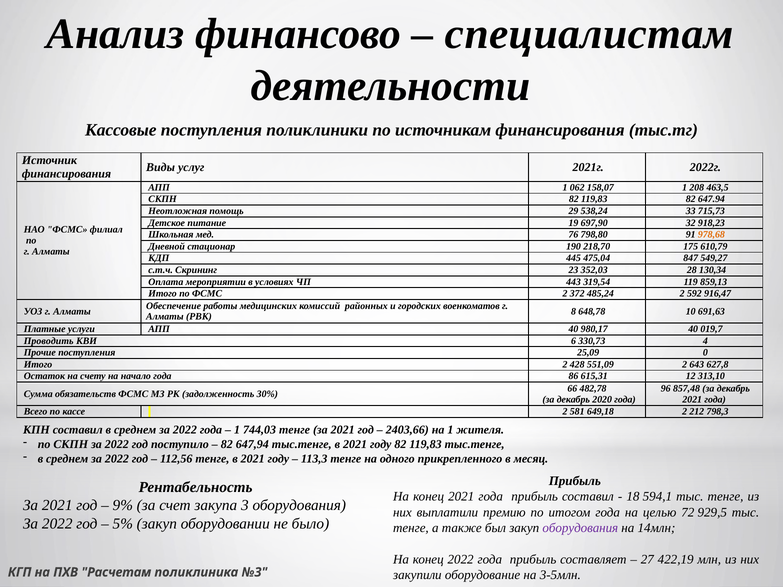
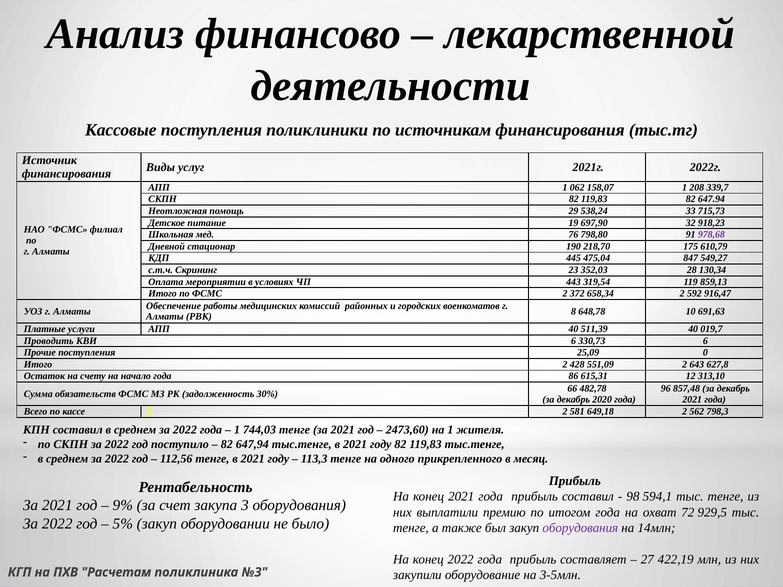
специалистам: специалистам -> лекарственной (590, 34)
463,5: 463,5 -> 339,7 (718, 188)
978,68 colour: orange -> purple (711, 235)
485,24: 485,24 -> 658,34 (600, 294)
980,17: 980,17 -> 511,39 (594, 329)
330,73 4: 4 -> 6 (705, 341)
212: 212 -> 562 (697, 412)
2403,66: 2403,66 -> 2473,60 (407, 430)
18: 18 -> 98 (633, 497)
целью: целью -> охват (660, 513)
